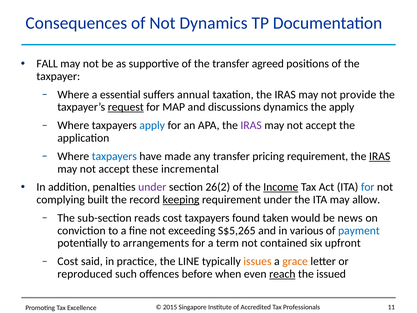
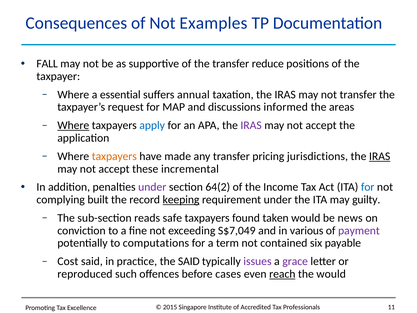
Not Dynamics: Dynamics -> Examples (213, 23)
agreed: agreed -> reduce (268, 64)
not provide: provide -> transfer (358, 95)
request underline: present -> none (126, 107)
discussions dynamics: dynamics -> informed (286, 107)
the apply: apply -> areas (342, 107)
Where underline: none -> present (73, 125)
taxpayers colour: blue -> orange (114, 156)
pricing requirement: requirement -> jurisdictions (317, 156)
26(2: 26(2 -> 64(2 (218, 187)
Income underline: present -> none (281, 187)
allow: allow -> guilty (366, 200)
reads cost: cost -> safe (172, 218)
S$5,265: S$5,265 -> S$7,049 (237, 230)
payment colour: blue -> purple (359, 230)
arrangements: arrangements -> computations (156, 243)
upfront: upfront -> payable (343, 243)
the LINE: LINE -> SAID (189, 261)
issues colour: orange -> purple (257, 261)
grace colour: orange -> purple (295, 261)
when: when -> cases (228, 274)
the issued: issued -> would (331, 274)
